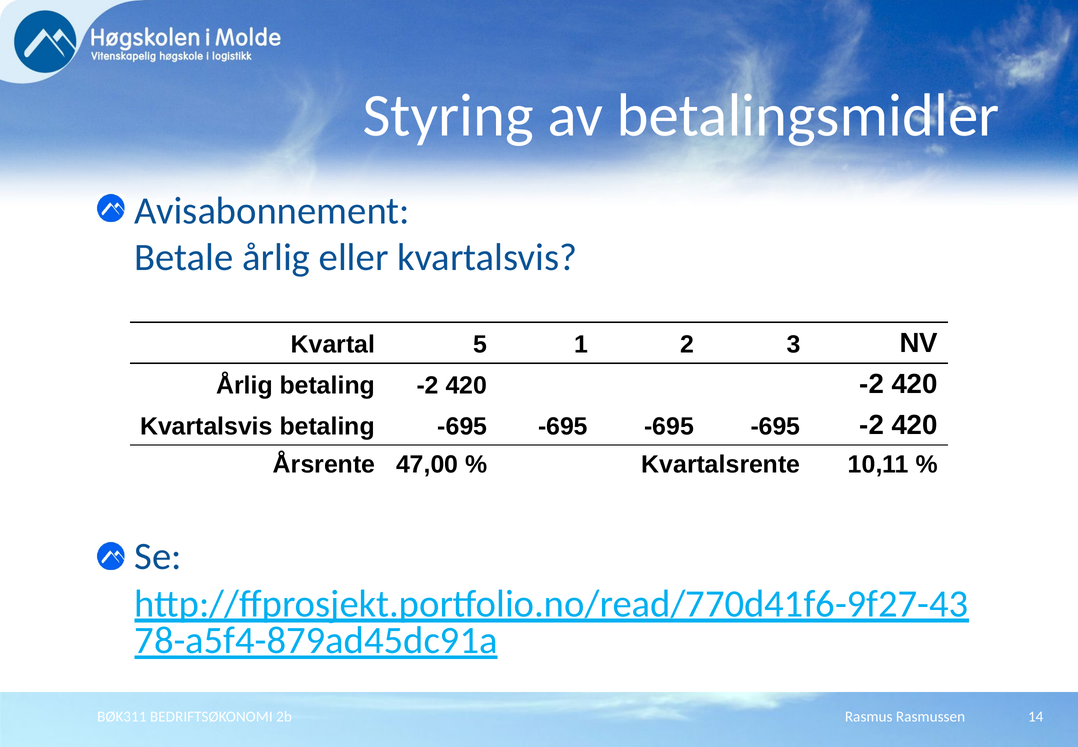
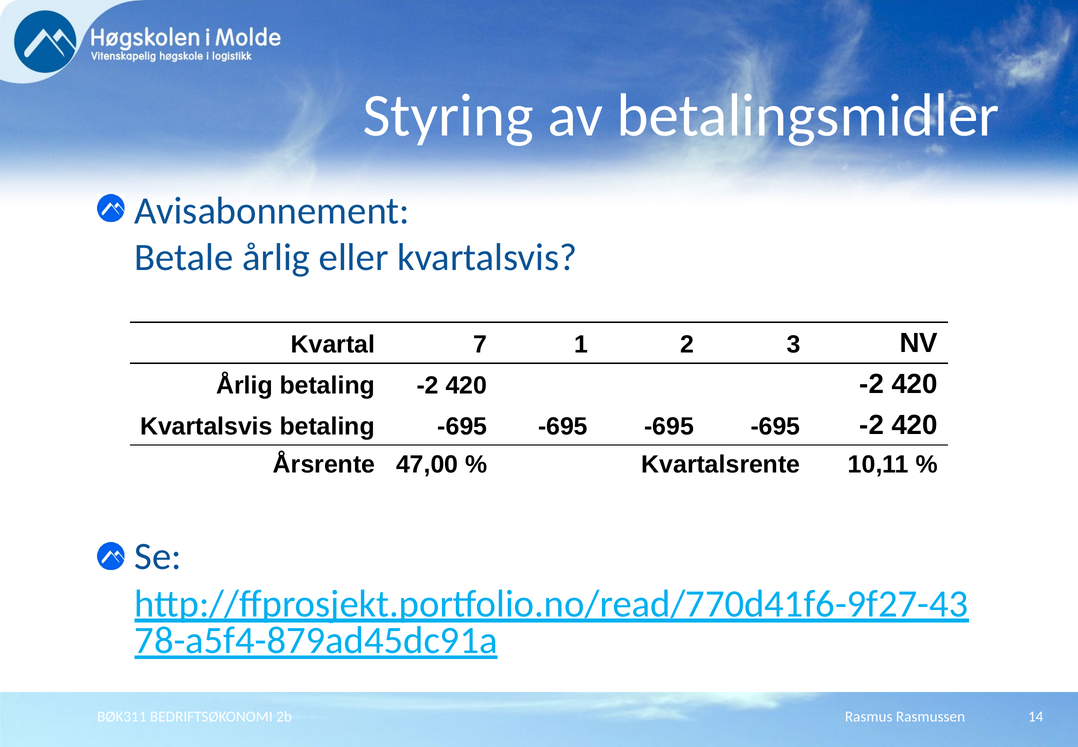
5: 5 -> 7 (480, 344)
